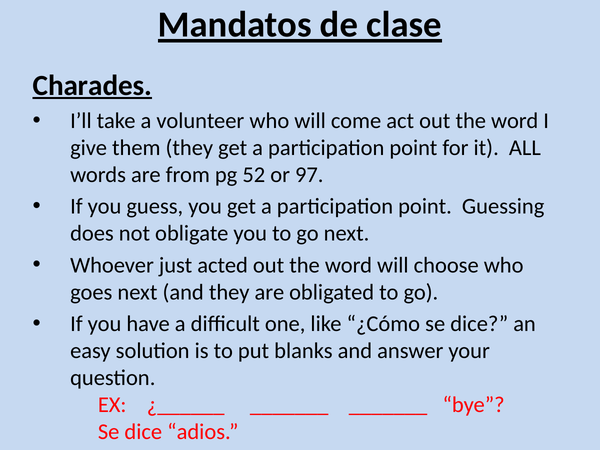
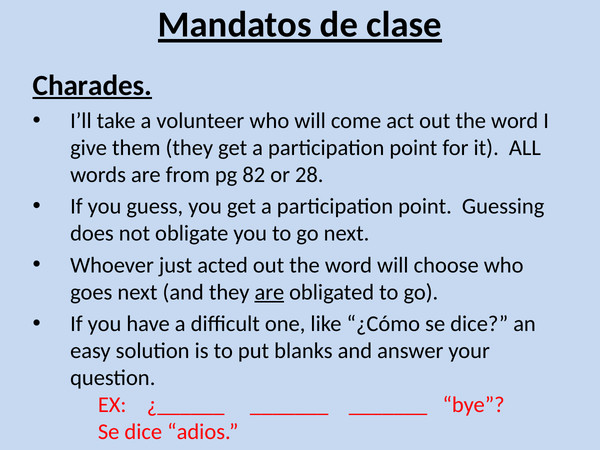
52: 52 -> 82 (254, 175)
97: 97 -> 28 (309, 175)
are underline: none -> present (269, 292)
